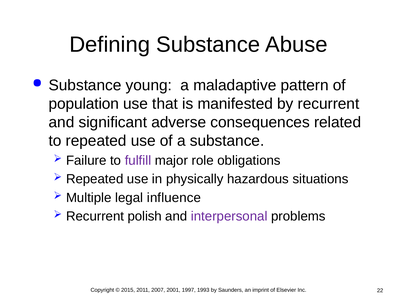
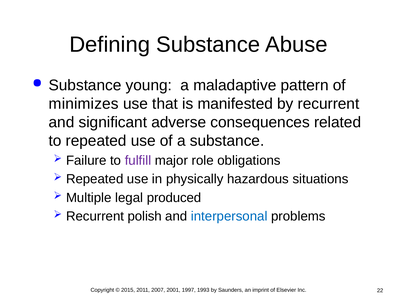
population: population -> minimizes (84, 104)
influence: influence -> produced (174, 197)
interpersonal colour: purple -> blue (229, 216)
